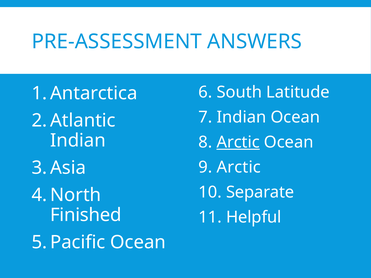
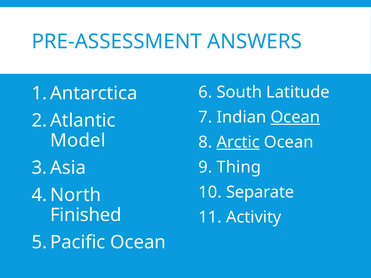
Ocean underline: none -> present (295, 117)
Indian: Indian -> Model (78, 141)
9 Arctic: Arctic -> Thing (239, 167)
Helpful: Helpful -> Activity (254, 217)
